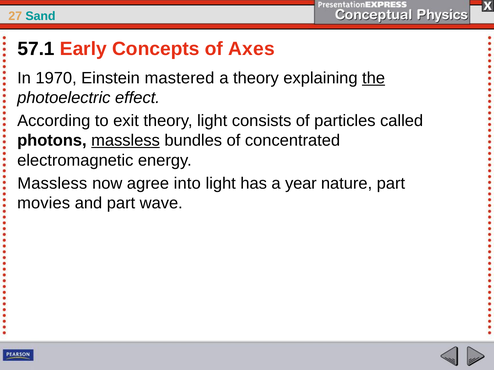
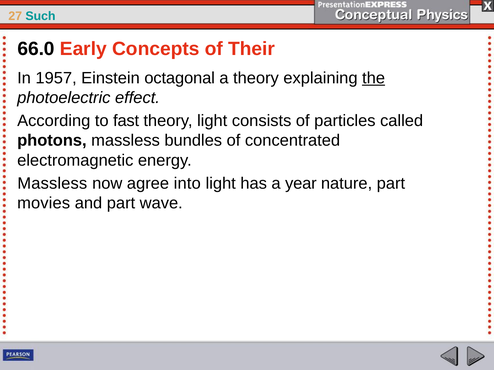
Sand: Sand -> Such (40, 16)
57.1: 57.1 -> 66.0 (36, 49)
Axes: Axes -> Their (252, 49)
1970: 1970 -> 1957 (56, 78)
mastered: mastered -> octagonal (180, 78)
exit: exit -> fast (126, 121)
massless underline: present -> none (126, 141)
